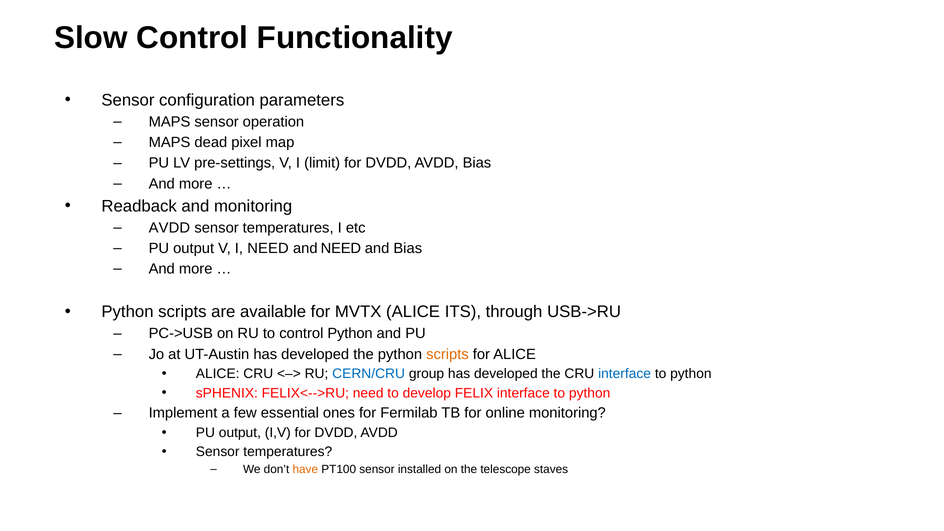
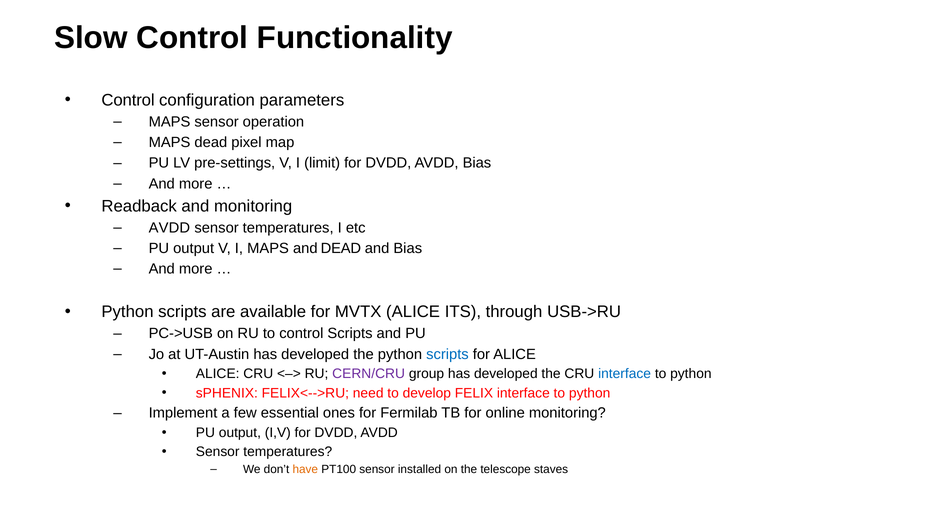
Sensor: Sensor -> Control (128, 100)
I NEED: NEED -> MAPS (268, 248)
and NEED: NEED -> DEAD (341, 248)
control Python: Python -> Scripts (350, 334)
scripts colour: orange -> blue (447, 354)
CERN/CRU colour: blue -> purple (369, 374)
